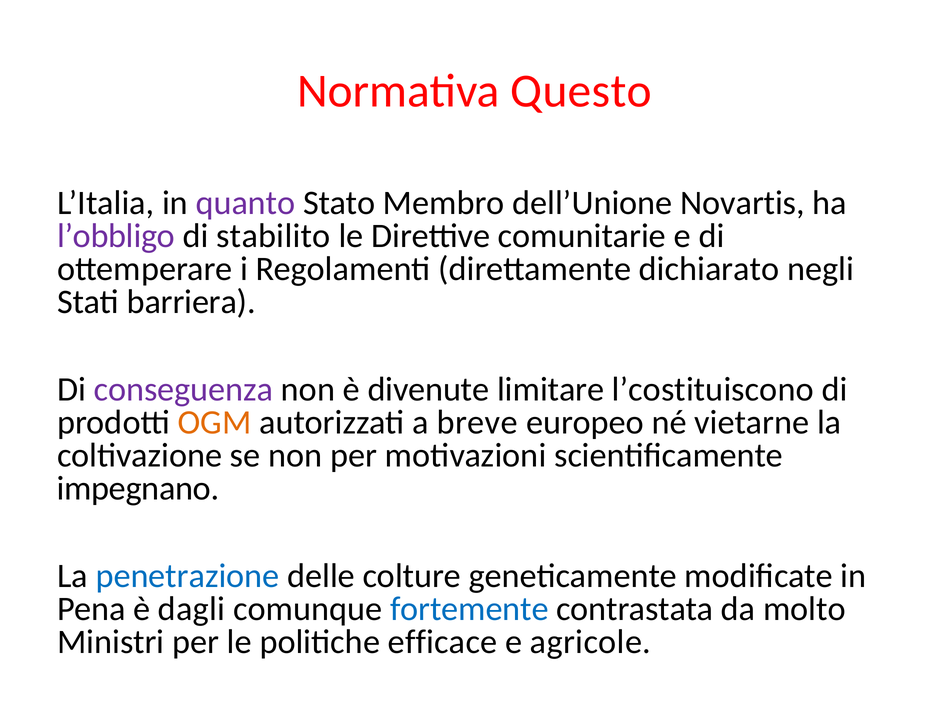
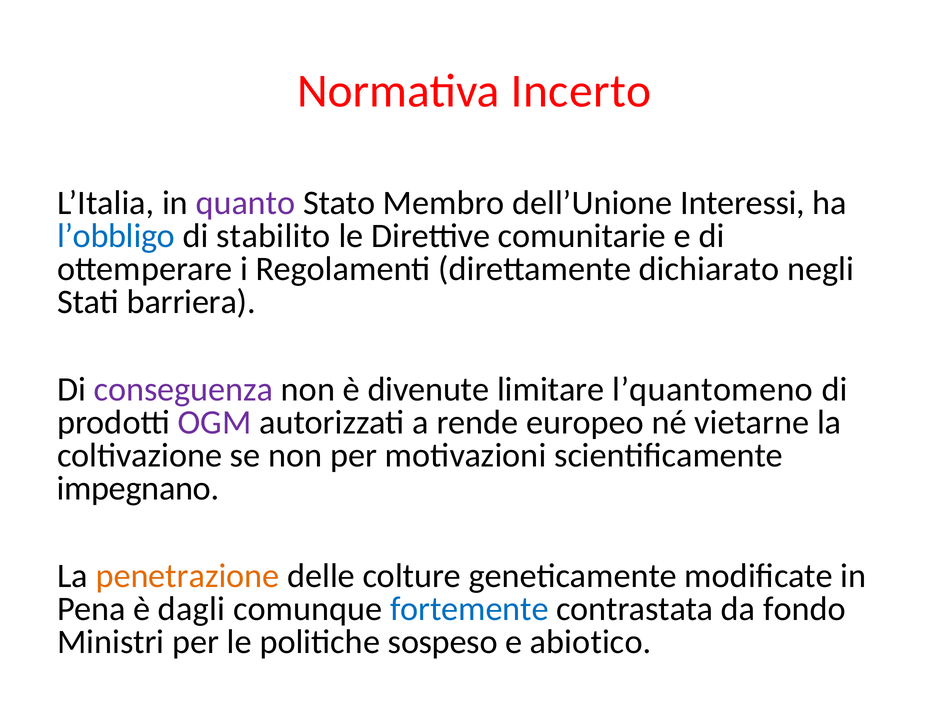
Questo: Questo -> Incerto (581, 91)
Novartis: Novartis -> Interessi (743, 203)
l’obbligo colour: purple -> blue (116, 236)
l’costituiscono: l’costituiscono -> l’quantomeno (713, 389)
OGM colour: orange -> purple (215, 422)
breve: breve -> rende (477, 422)
penetrazione colour: blue -> orange (187, 576)
molto: molto -> fondo (804, 608)
efficace: efficace -> sospeso (443, 641)
agricole: agricole -> abiotico (591, 641)
